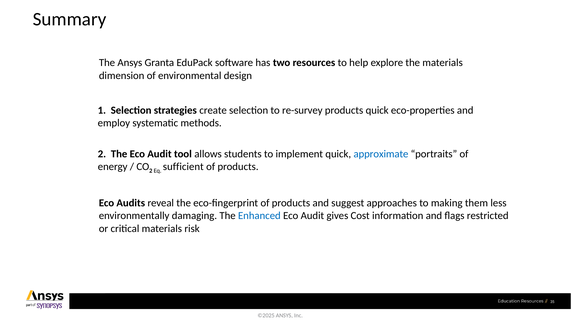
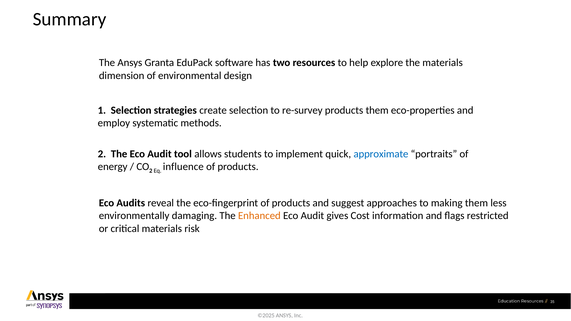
products quick: quick -> them (377, 110)
sufficient: sufficient -> influence (183, 167)
Enhanced colour: blue -> orange (259, 216)
